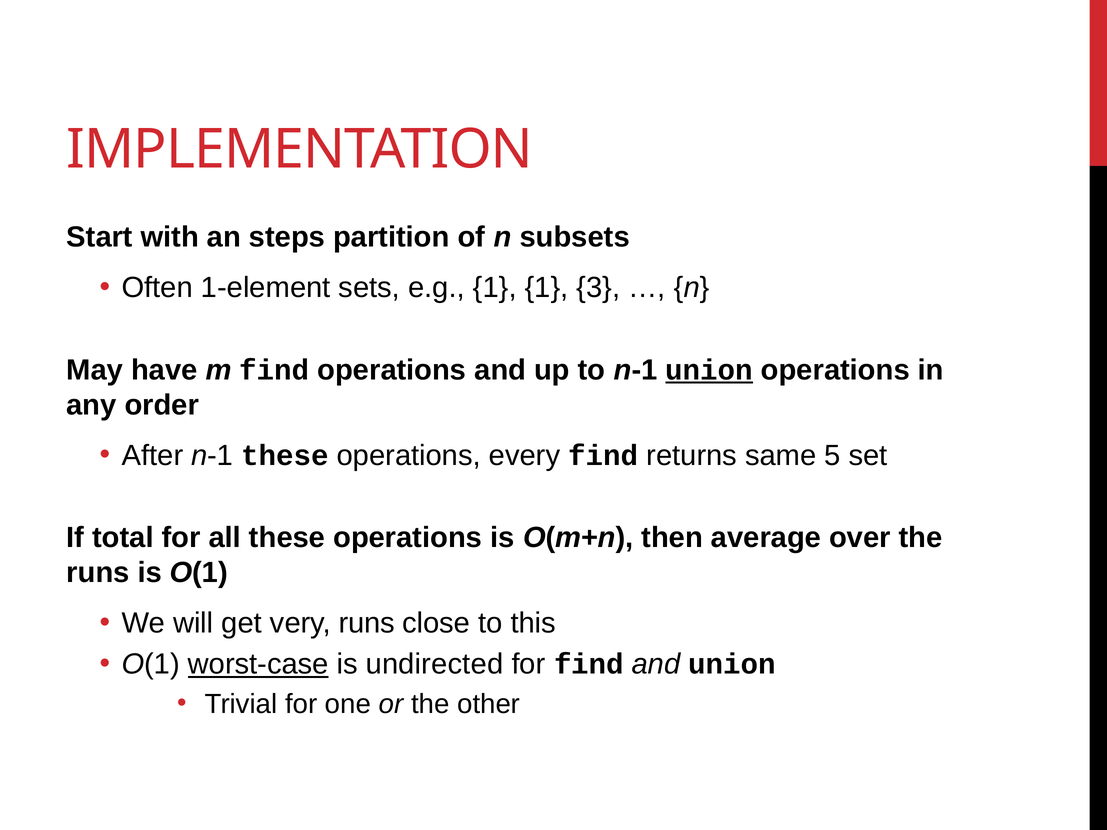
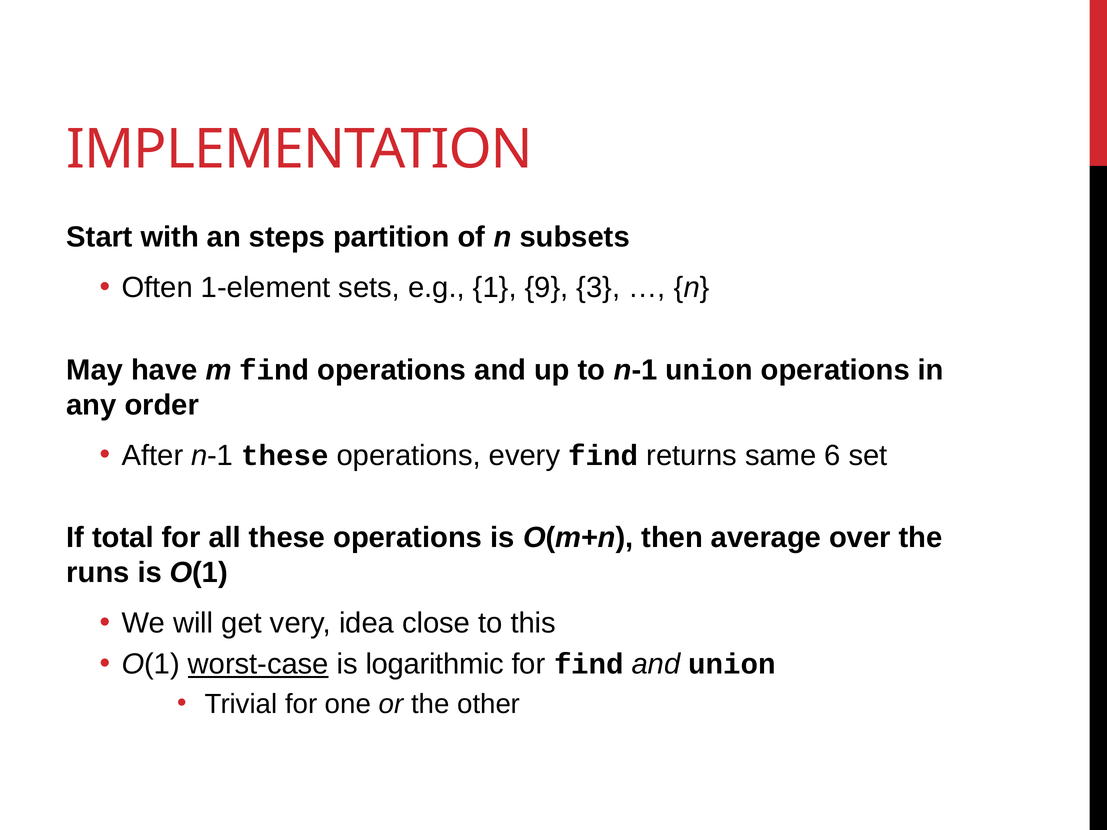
1 1: 1 -> 9 (546, 288)
union underline: present -> none (709, 370)
5: 5 -> 6 (832, 456)
very runs: runs -> idea (367, 623)
undirected: undirected -> logarithmic (435, 665)
